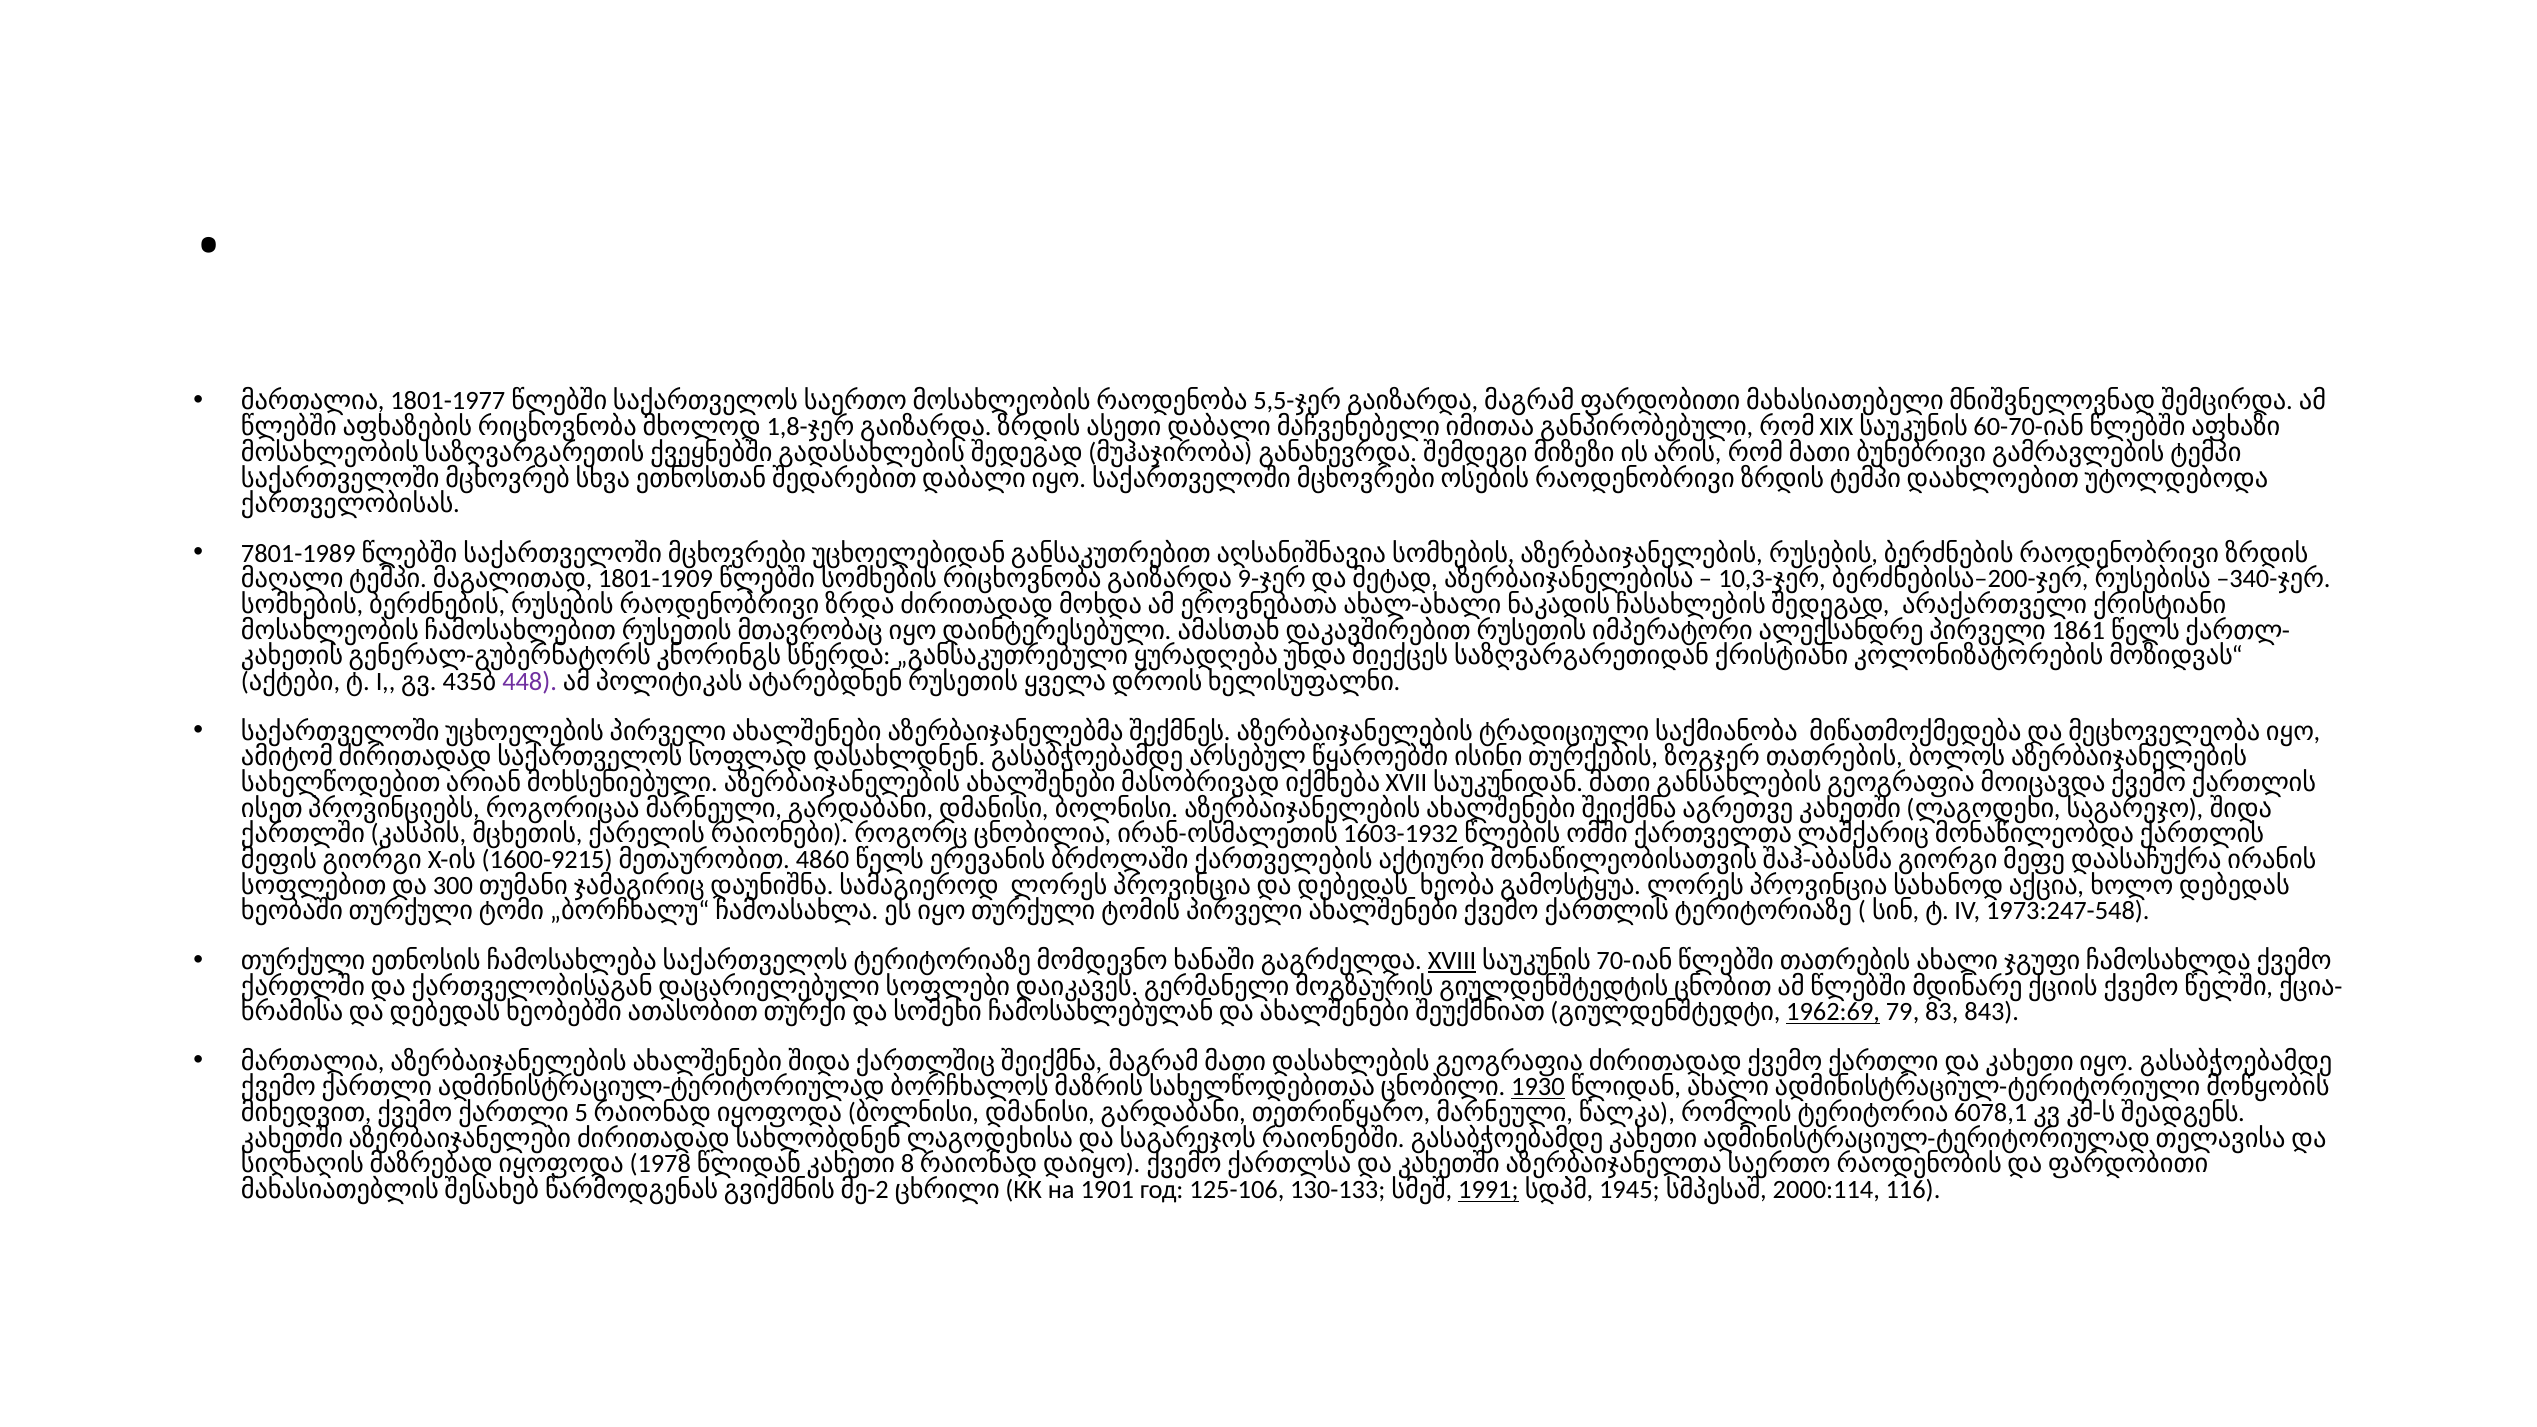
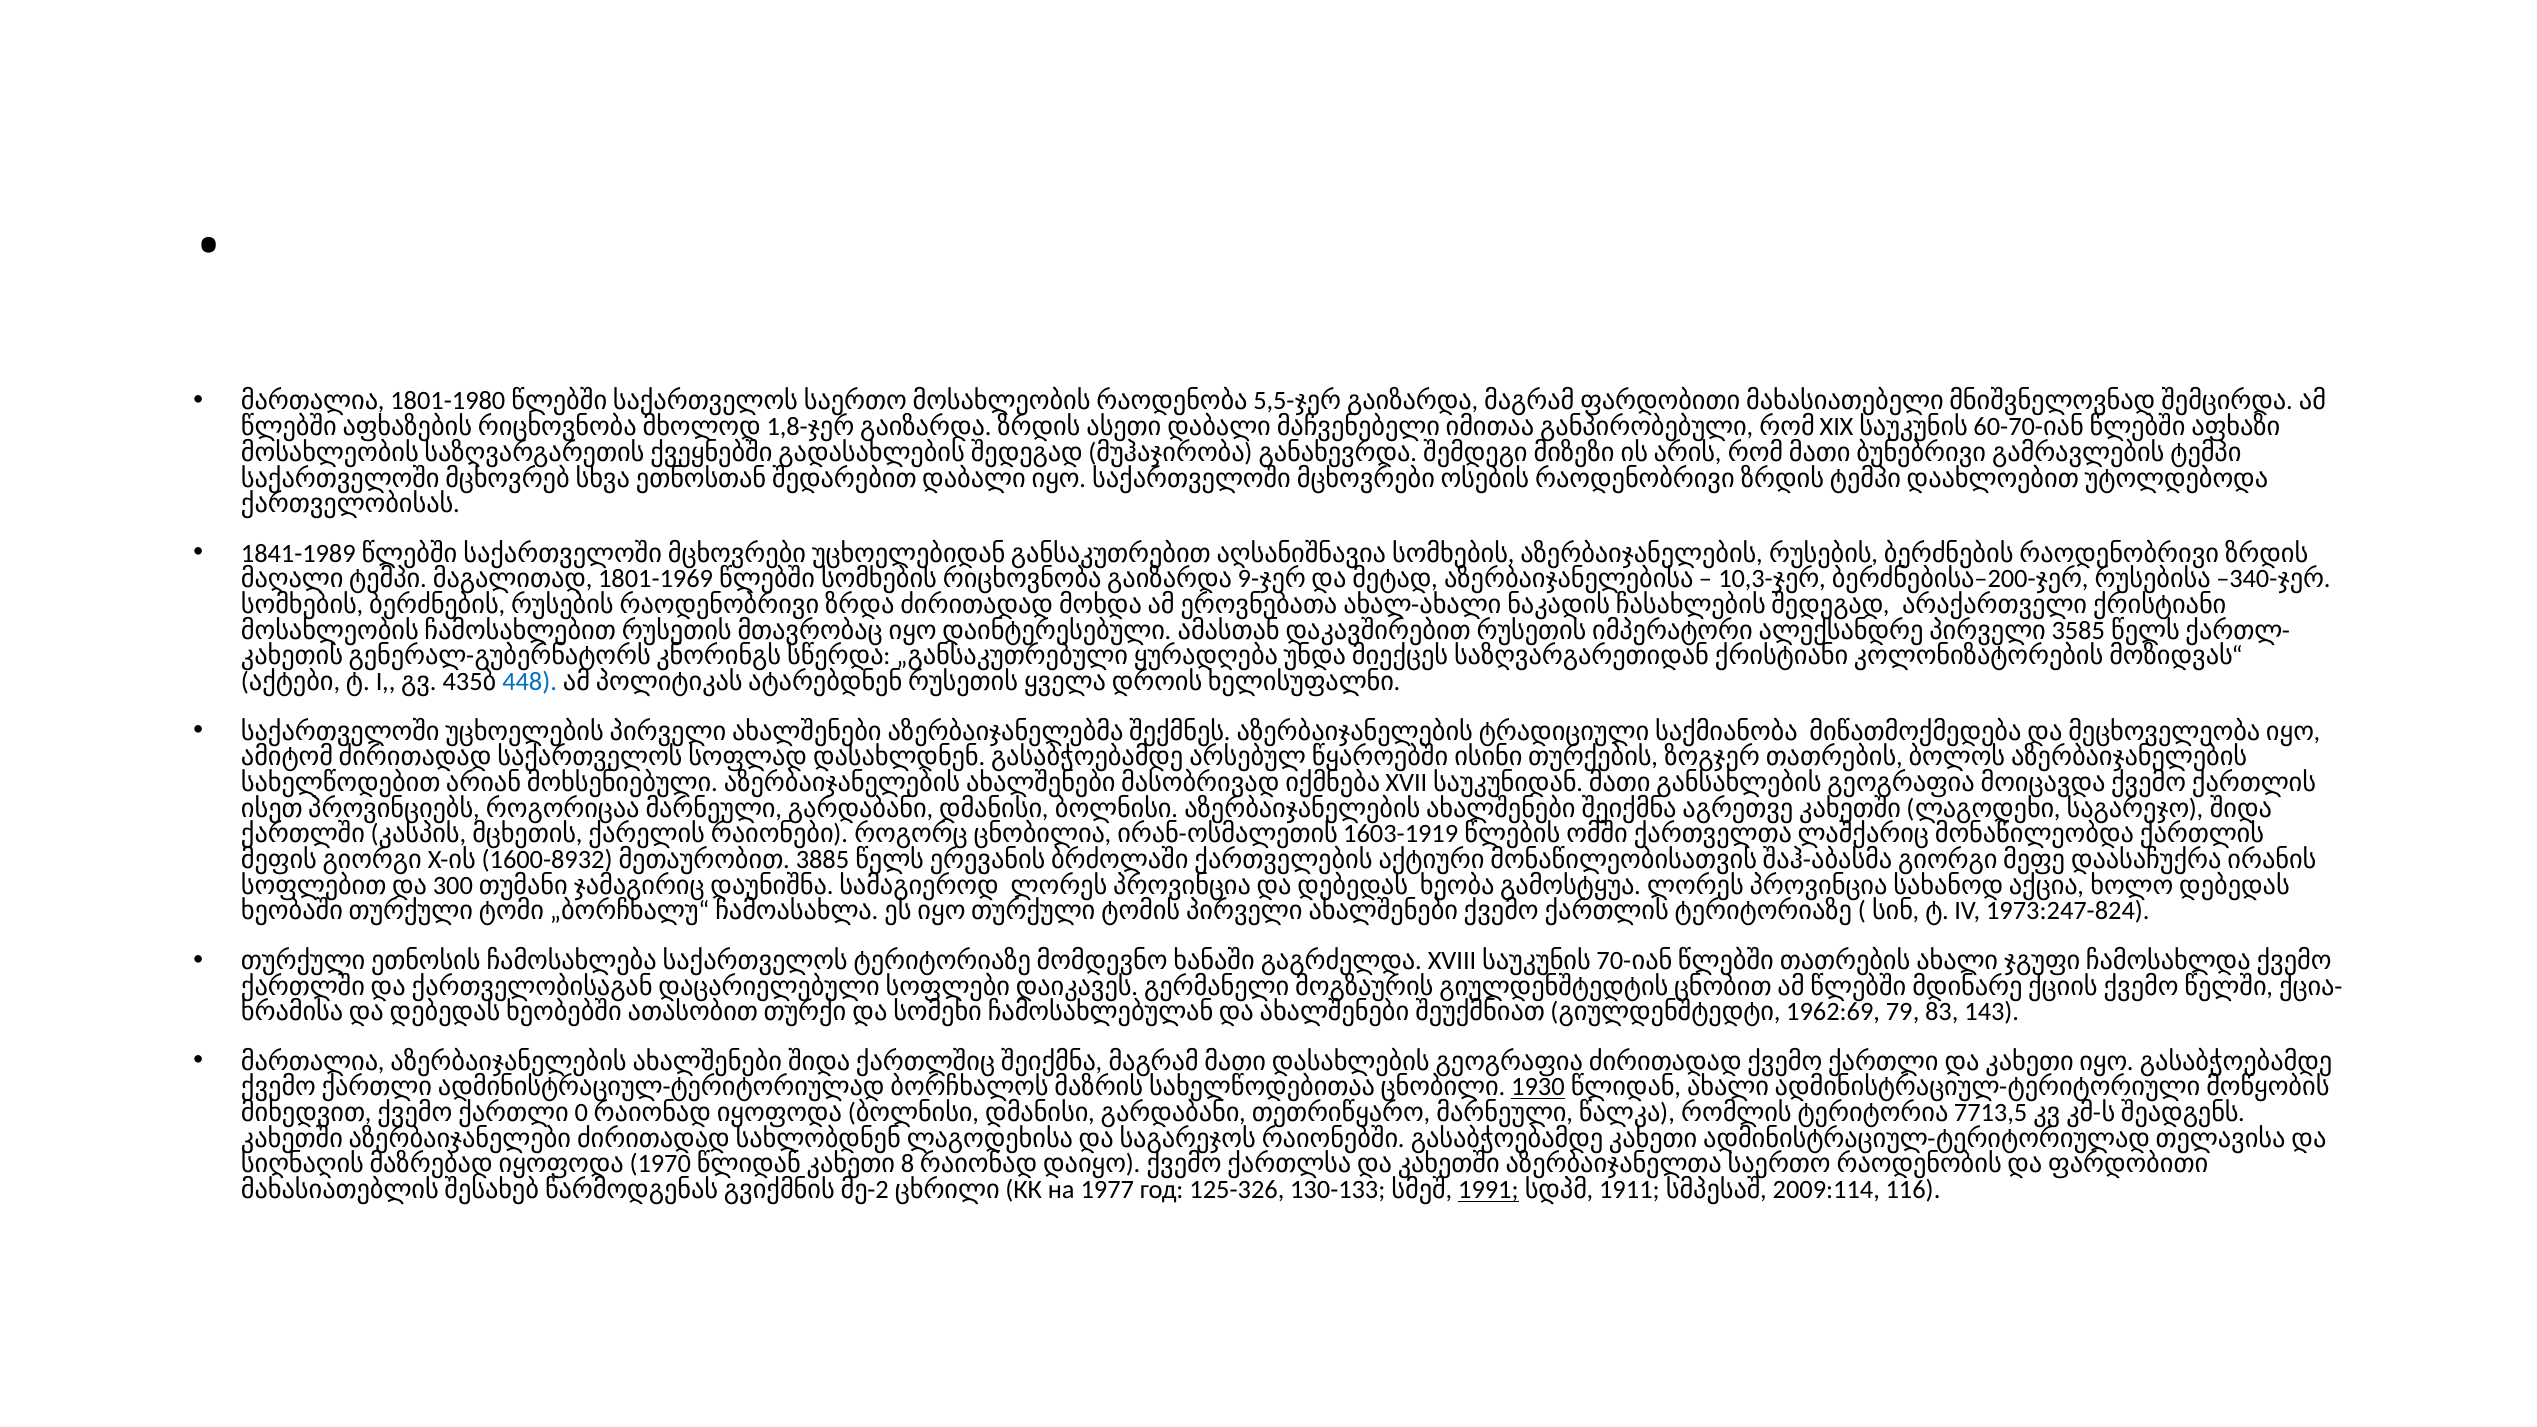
1801-1977: 1801-1977 -> 1801-1980 (448, 401)
7801-1989: 7801-1989 -> 1841-1989 (298, 553)
1801-1909: 1801-1909 -> 1801-1969 (656, 579)
1861: 1861 -> 3585 (2078, 631)
448 colour: purple -> blue (530, 682)
1603-1932: 1603-1932 -> 1603-1919 (1401, 834)
1600-9215: 1600-9215 -> 1600-8932 (547, 860)
4860: 4860 -> 3885 (823, 860)
1973:247-548: 1973:247-548 -> 1973:247-824 (2068, 911)
XVIII underline: present -> none (1452, 961)
1962:69 underline: present -> none (1833, 1012)
843: 843 -> 143 (1992, 1012)
5: 5 -> 0 (581, 1113)
6078,1: 6078,1 -> 7713,5 (1991, 1113)
1978: 1978 -> 1970 (660, 1164)
1901: 1901 -> 1977 (1107, 1190)
125-106: 125-106 -> 125-326 (1237, 1190)
1945: 1945 -> 1911 (1629, 1190)
2000:114: 2000:114 -> 2009:114 (1826, 1190)
